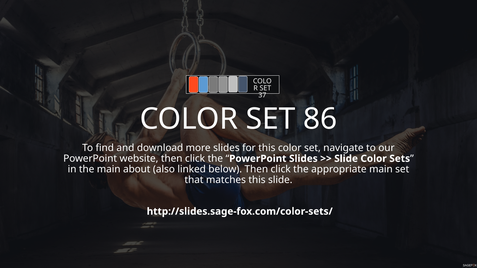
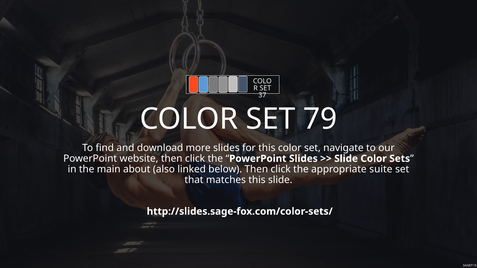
86: 86 -> 79 (320, 119)
appropriate main: main -> suite (381, 169)
